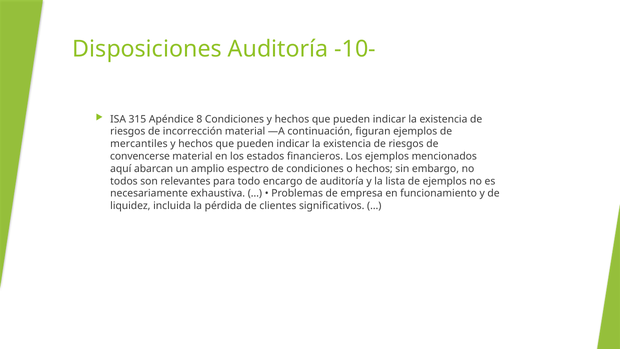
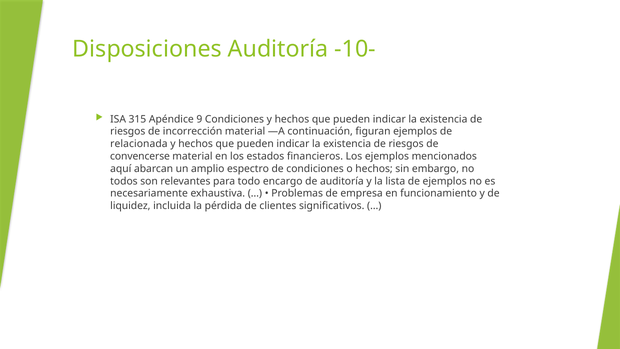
8: 8 -> 9 (199, 119)
mercantiles: mercantiles -> relacionada (139, 144)
